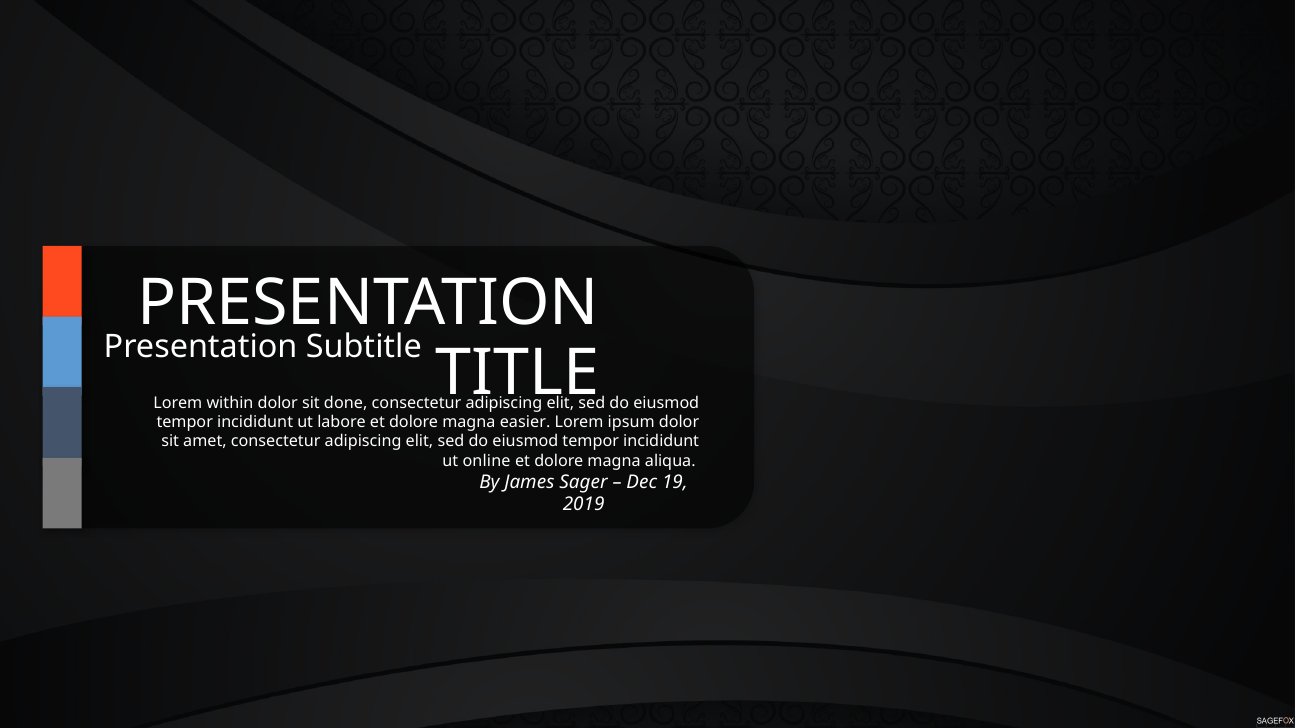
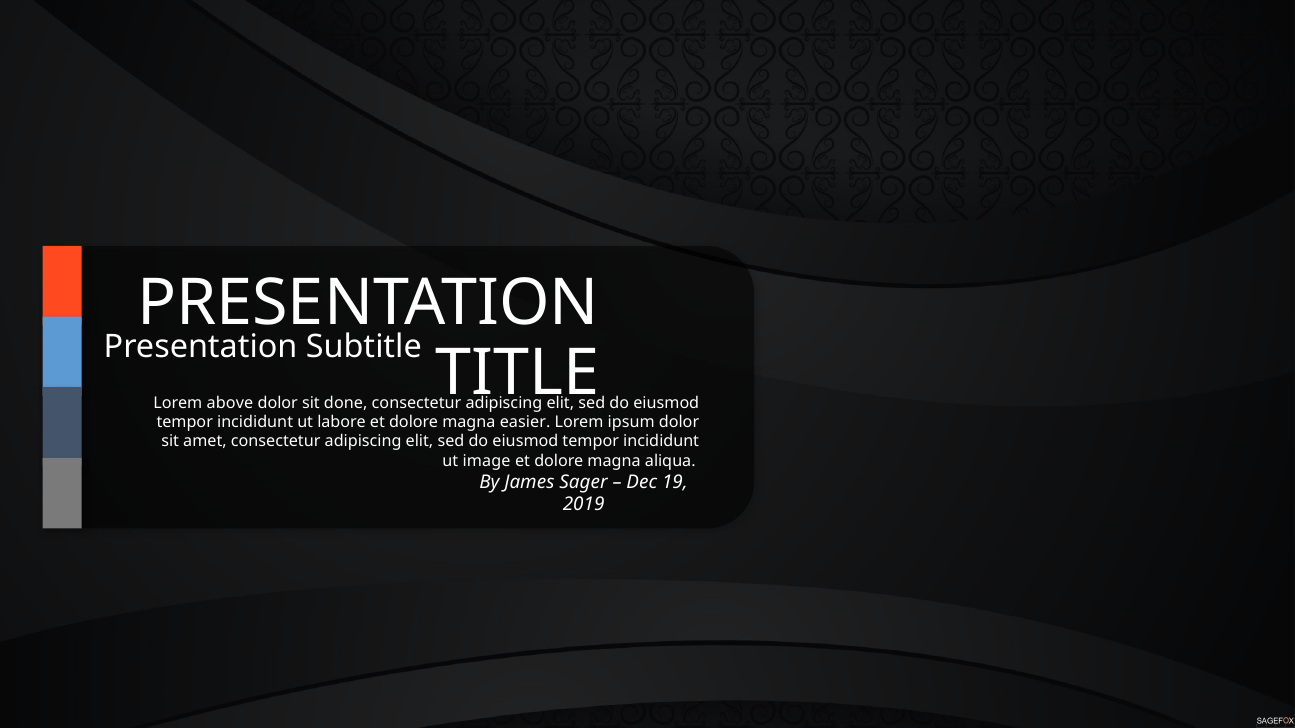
within: within -> above (230, 403)
online: online -> image (487, 461)
